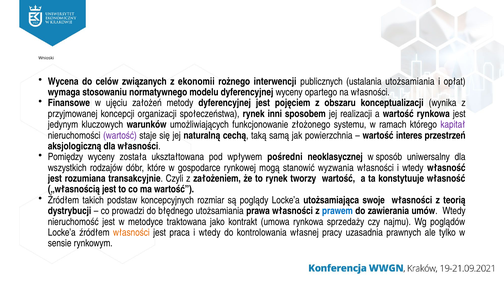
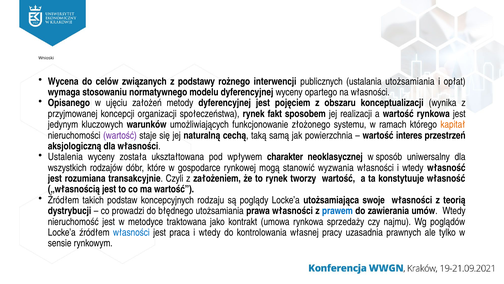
ekonomii: ekonomii -> podstawy (196, 81)
Finansowe: Finansowe -> Opisanego (69, 103)
inni: inni -> fakt (275, 114)
kapitał colour: purple -> orange (453, 124)
Pomiędzy: Pomiędzy -> Ustalenia (65, 157)
pośredni: pośredni -> charakter (285, 157)
rozmiar: rozmiar -> rodzaju (211, 200)
własności colour: orange -> blue (131, 232)
